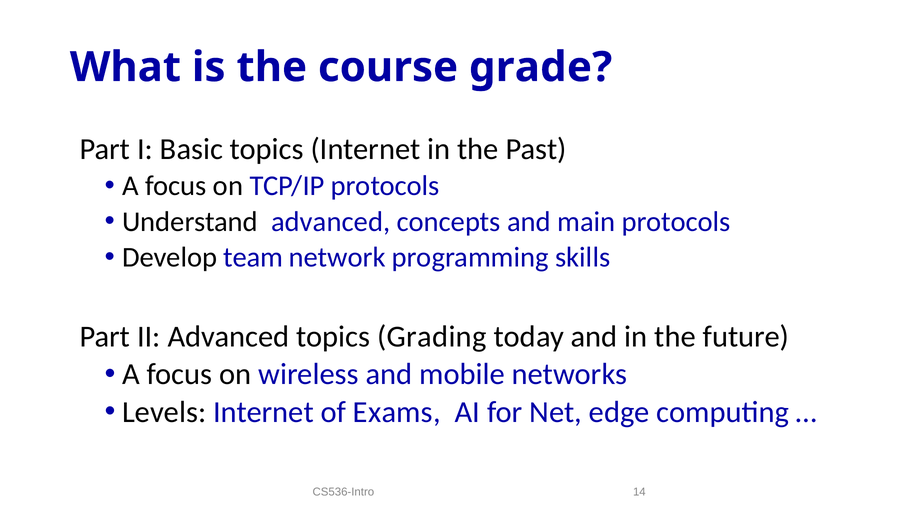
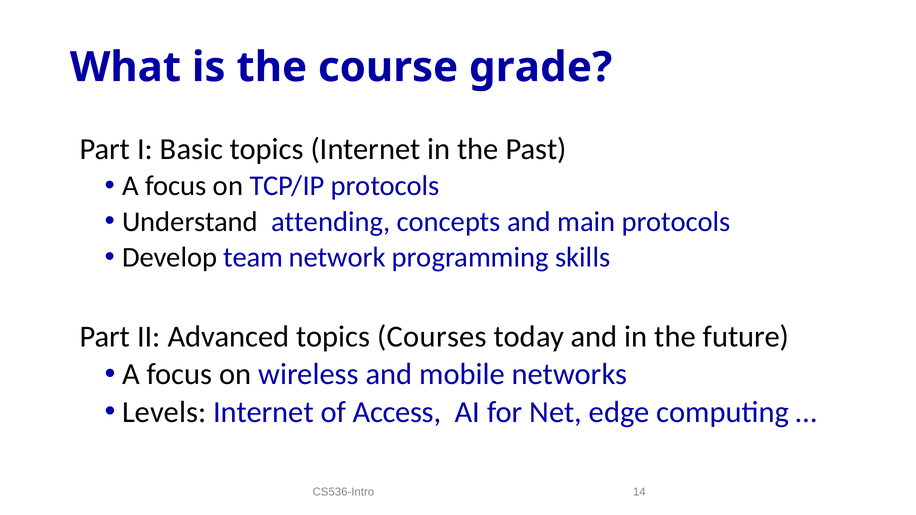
Understand advanced: advanced -> attending (331, 222)
Grading: Grading -> Courses (432, 337)
Exams: Exams -> Access (397, 412)
